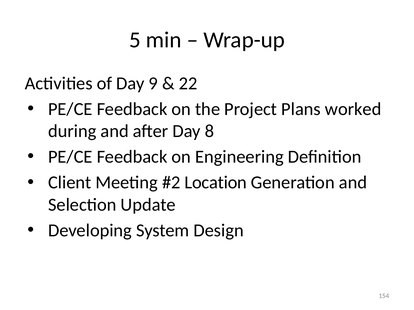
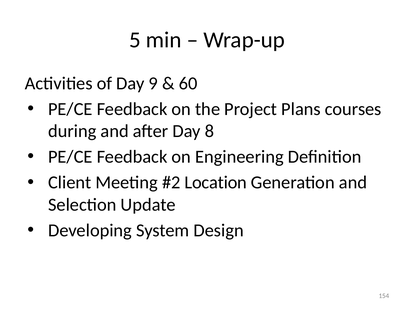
22: 22 -> 60 (188, 83)
worked: worked -> courses (353, 109)
